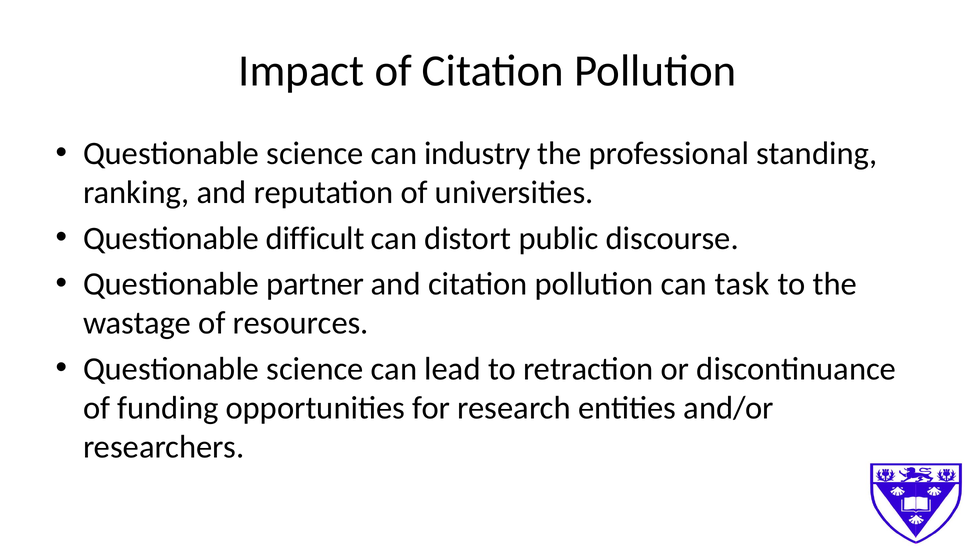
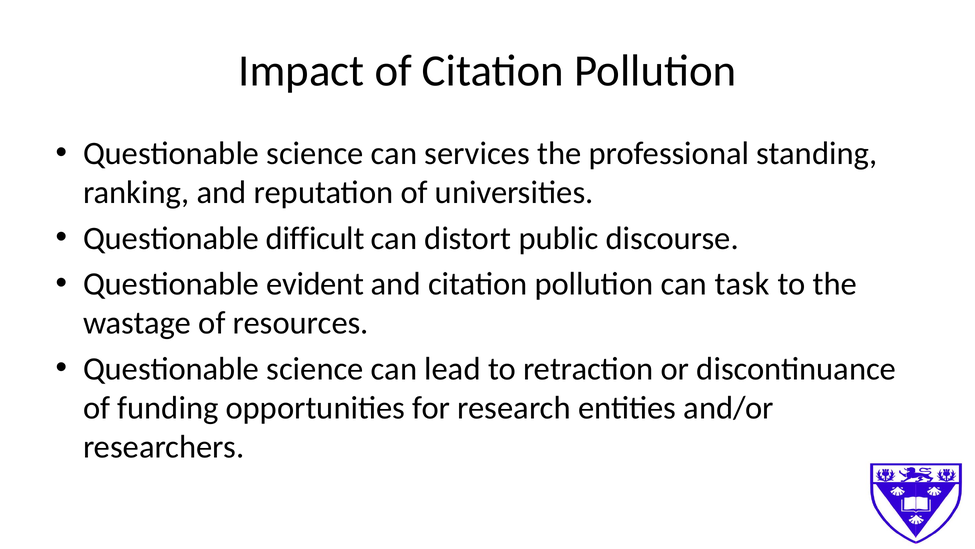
industry: industry -> services (477, 153)
partner: partner -> evident (315, 284)
